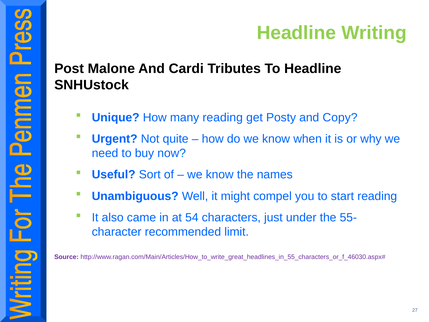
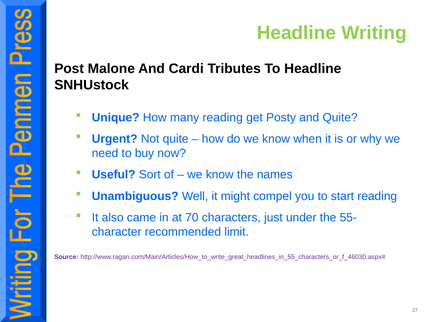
and Copy: Copy -> Quite (340, 117)
54: 54 -> 70 (192, 217)
